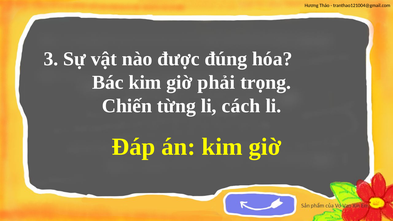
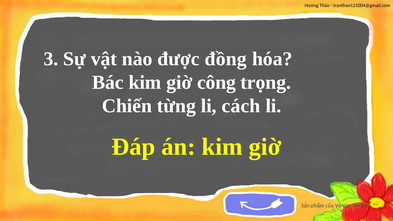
đúng: đúng -> đồng (226, 59)
phải: phải -> công (216, 82)
